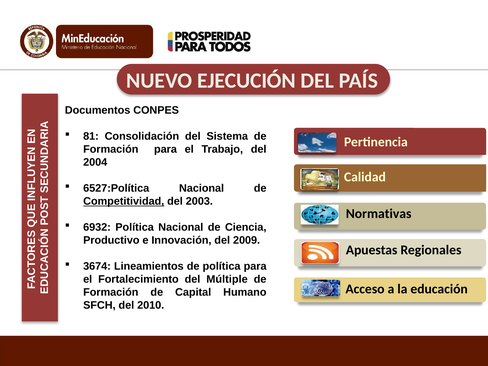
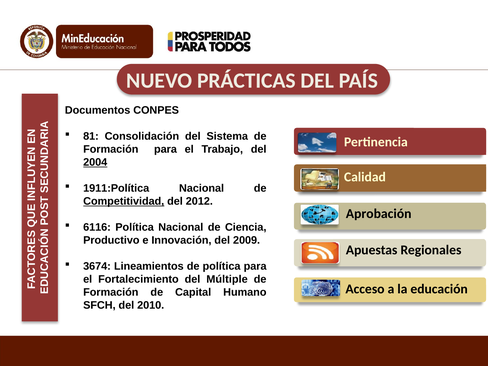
EJECUCIÓN: EJECUCIÓN -> PRÁCTICAS (246, 81)
2004 underline: none -> present (95, 162)
6527:Política: 6527:Política -> 1911:Política (116, 188)
2003: 2003 -> 2012 (199, 201)
Normativas: Normativas -> Aprobación (379, 214)
6932: 6932 -> 6116 (97, 227)
